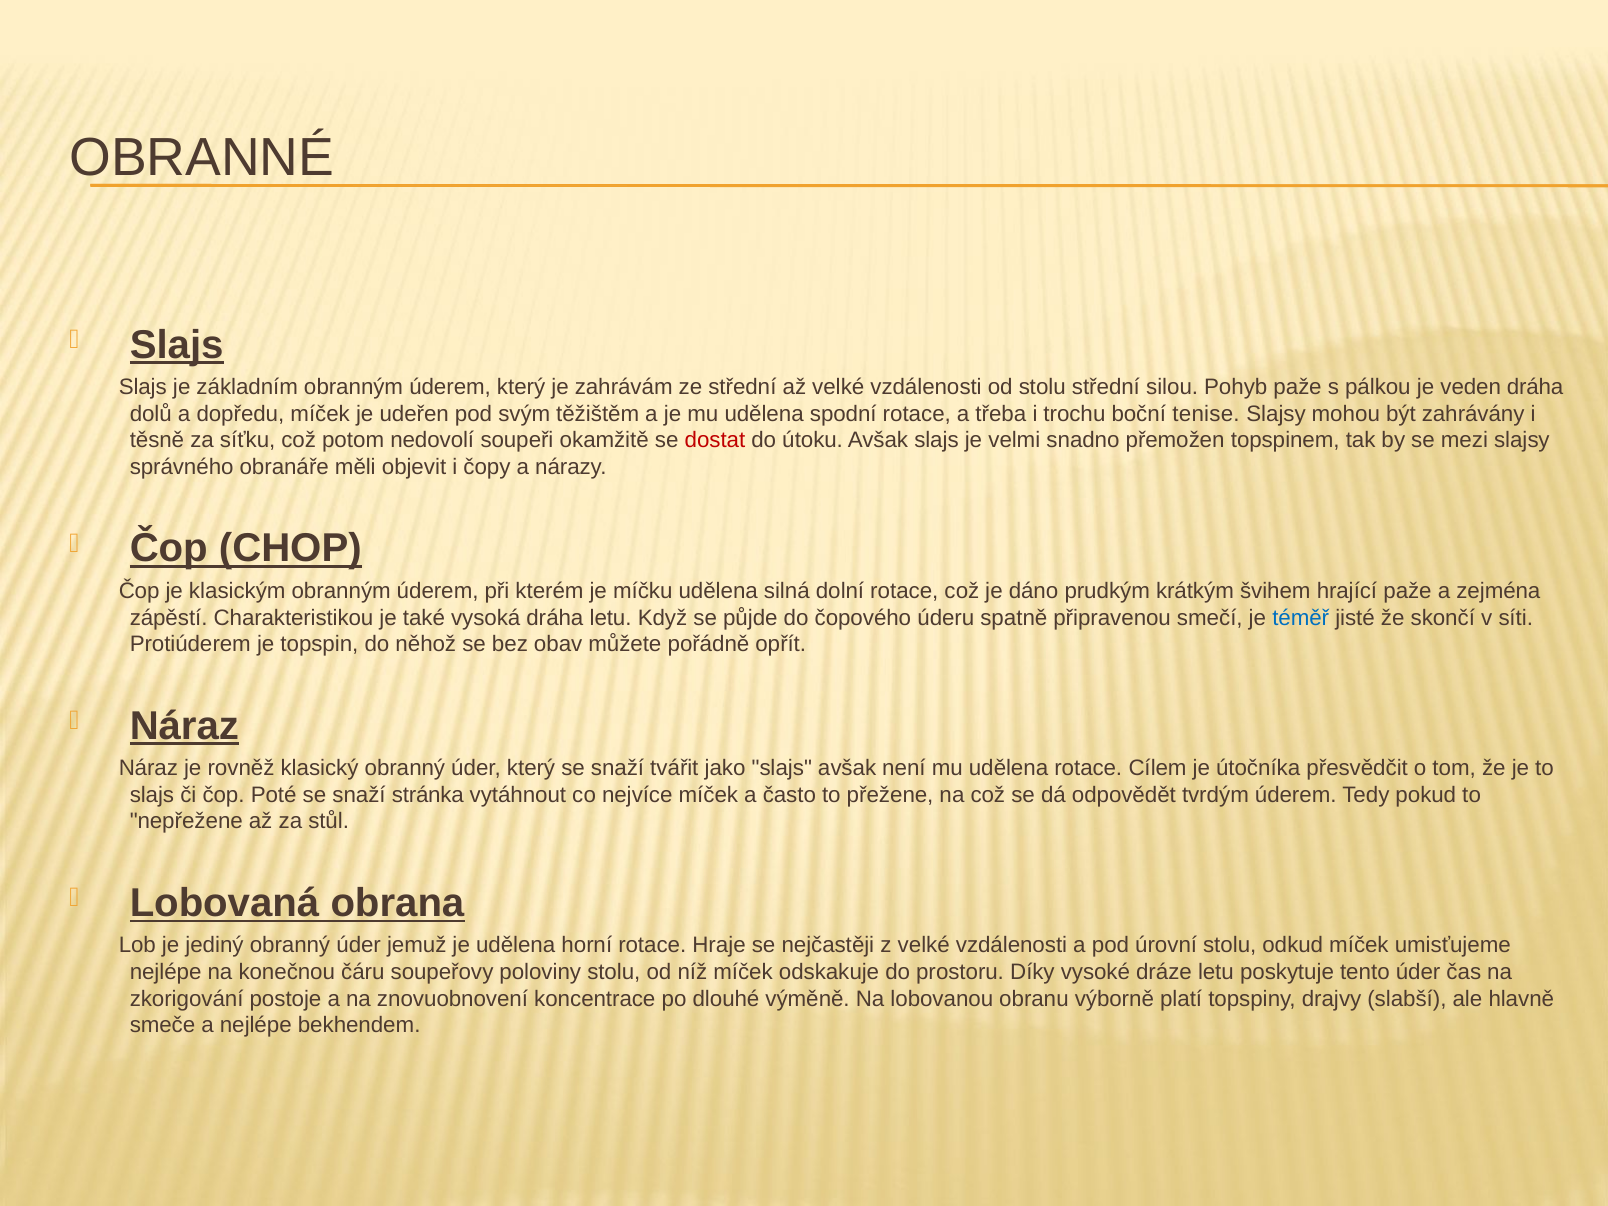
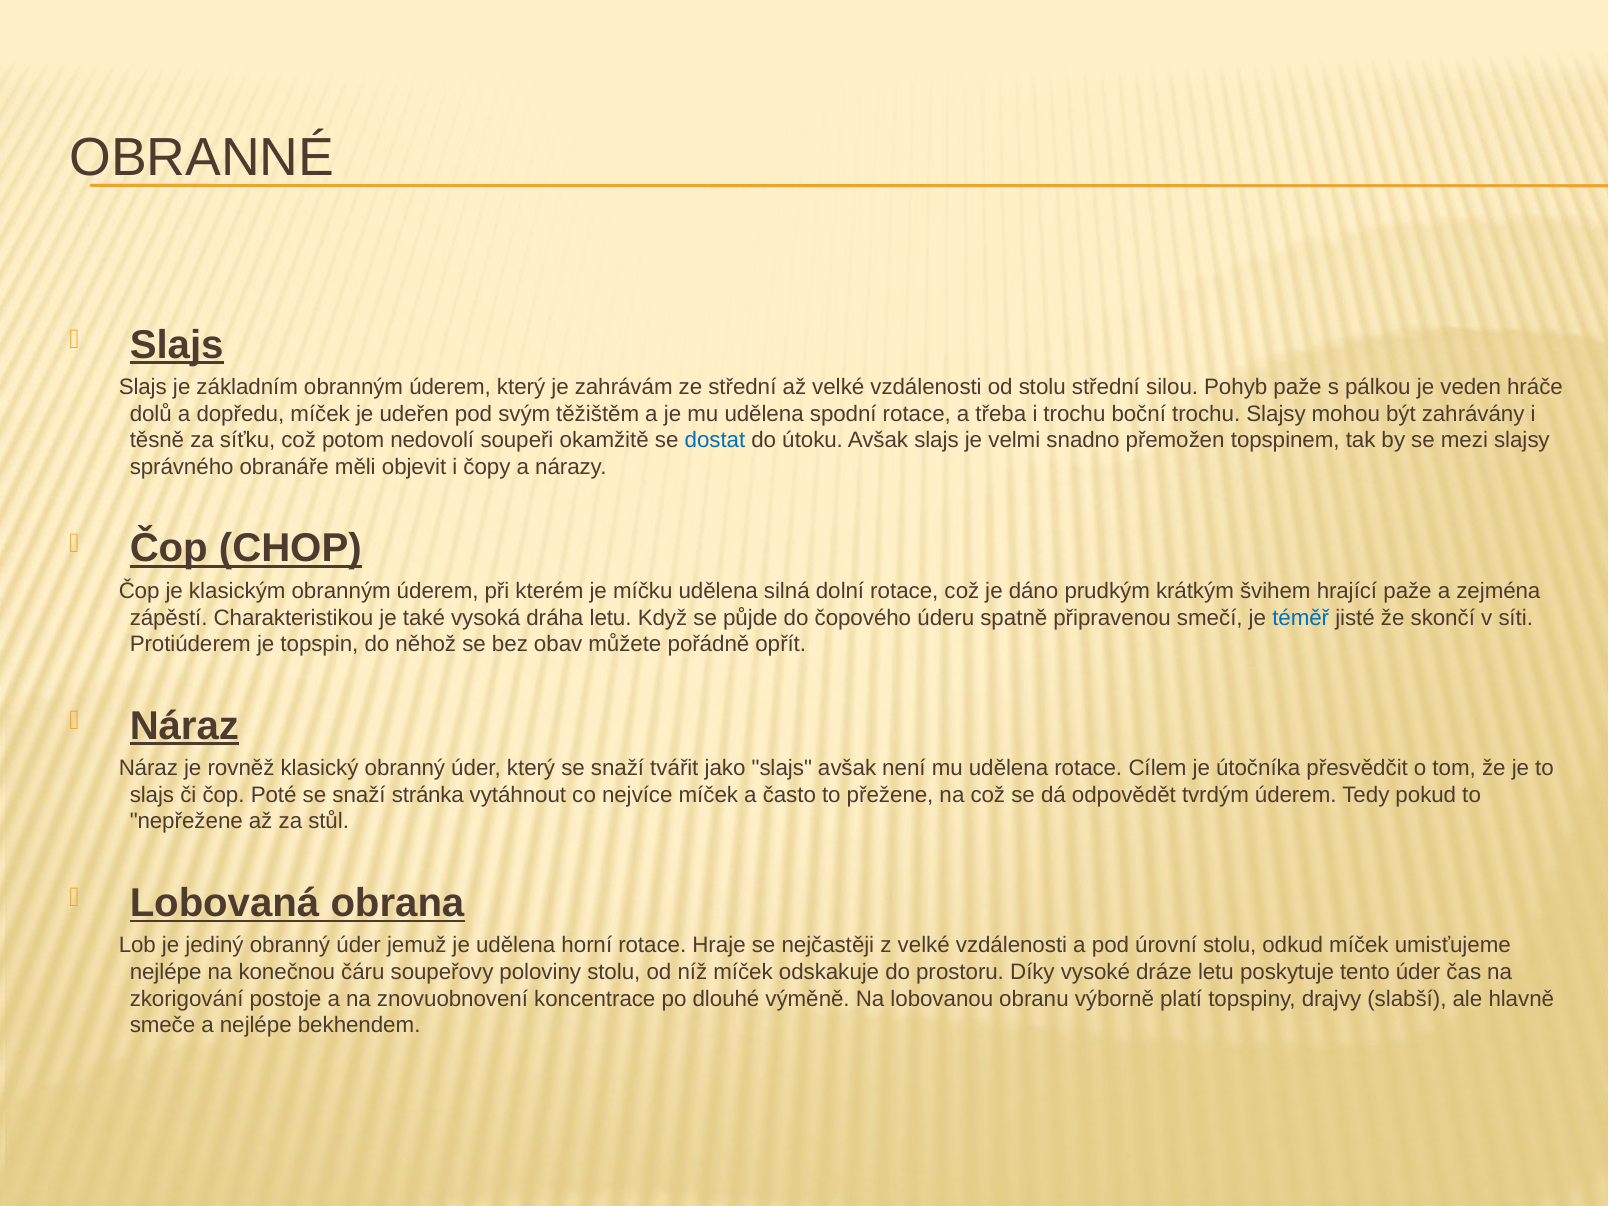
veden dráha: dráha -> hráče (1535, 387)
boční tenise: tenise -> trochu (1206, 414)
dostat colour: red -> blue (715, 441)
